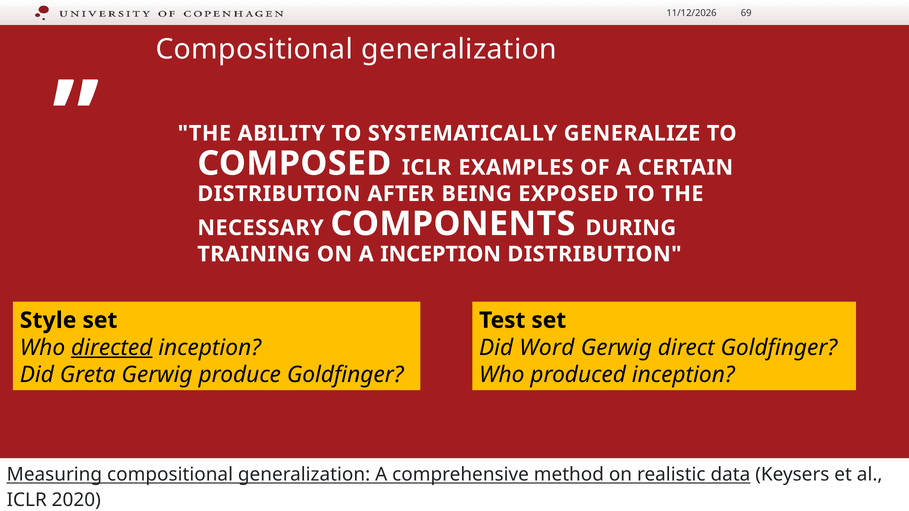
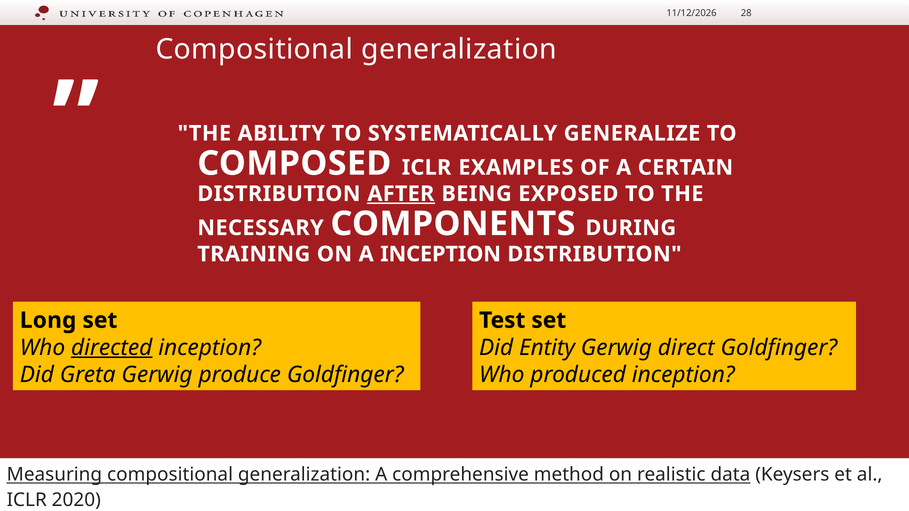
69: 69 -> 28 (746, 13)
AFTER underline: none -> present (401, 194)
Style: Style -> Long (48, 320)
Word: Word -> Entity (547, 348)
